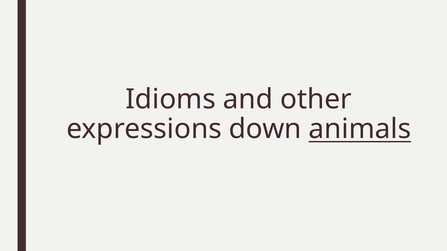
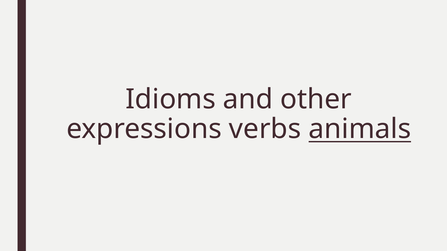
down: down -> verbs (265, 129)
